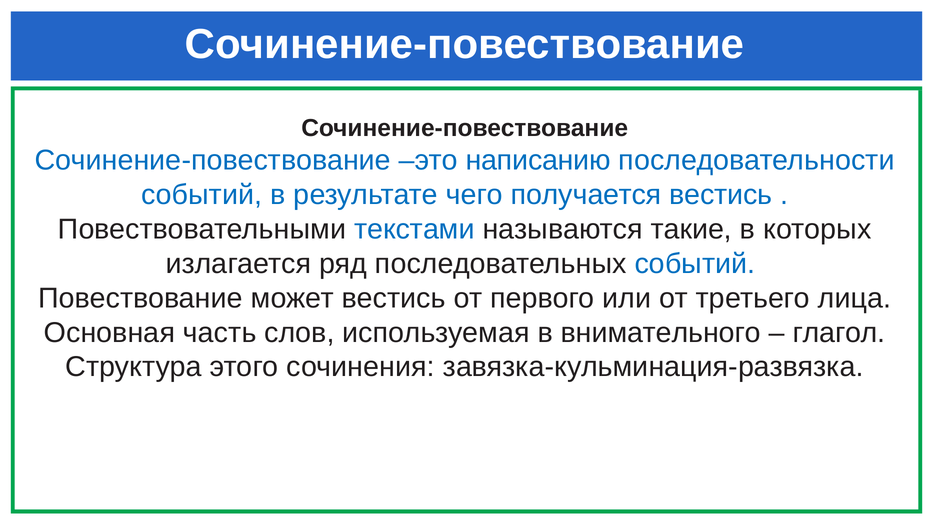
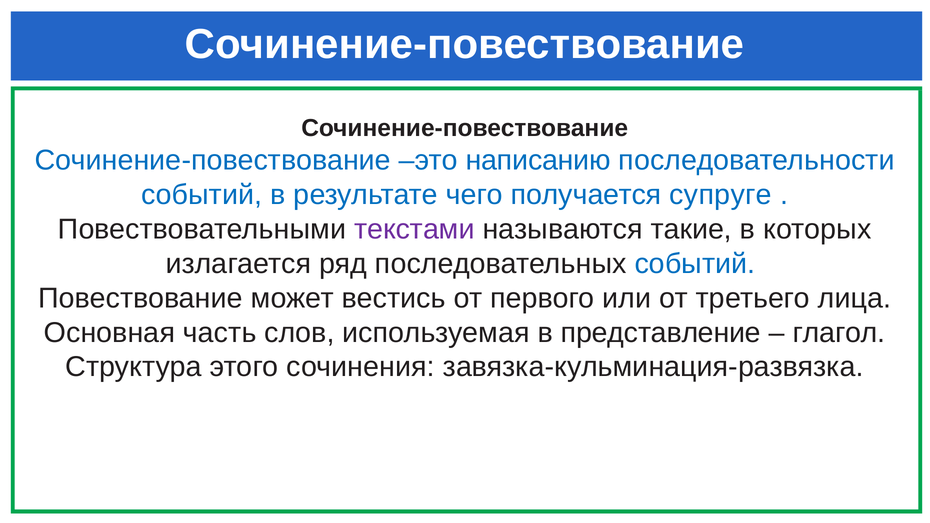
получается вестись: вестись -> супруге (721, 195)
текстами colour: blue -> purple (414, 229)
внимательного: внимательного -> представление (661, 333)
